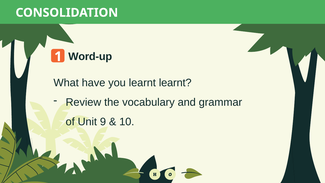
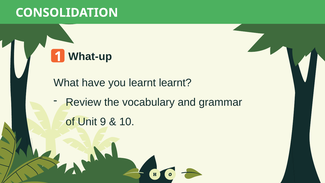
Word-up: Word-up -> What-up (90, 56)
